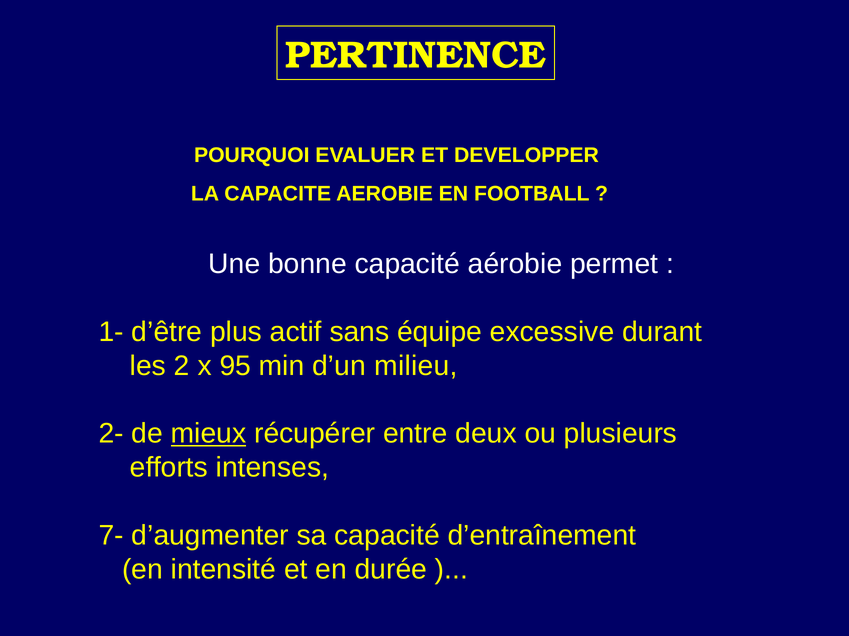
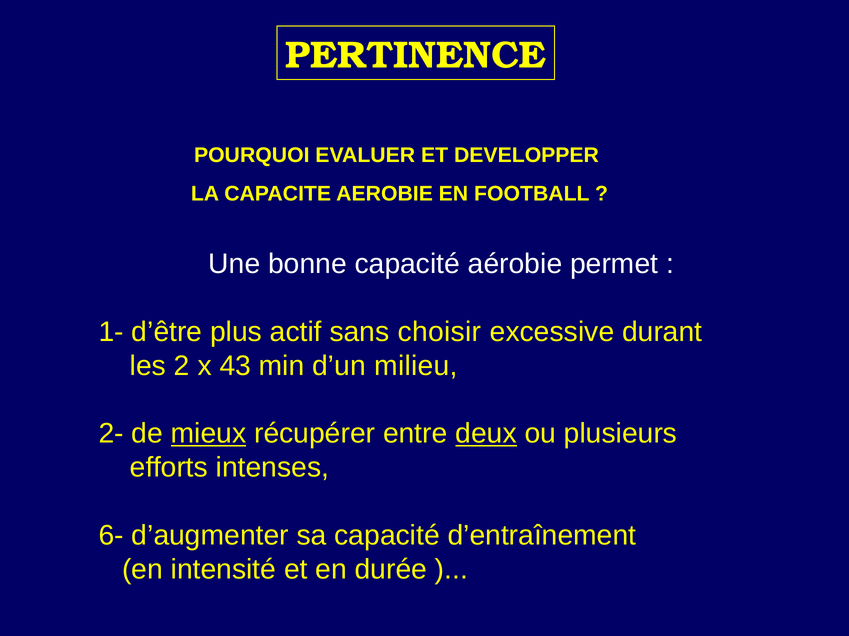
équipe: équipe -> choisir (439, 332)
95: 95 -> 43 (235, 366)
deux underline: none -> present (486, 434)
7-: 7- -> 6- (111, 536)
